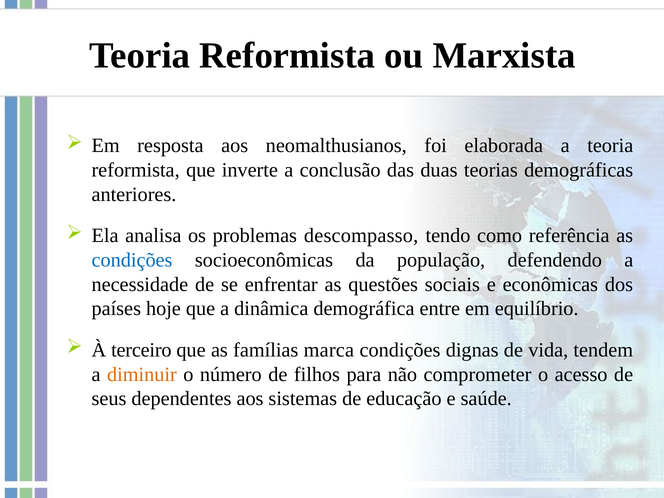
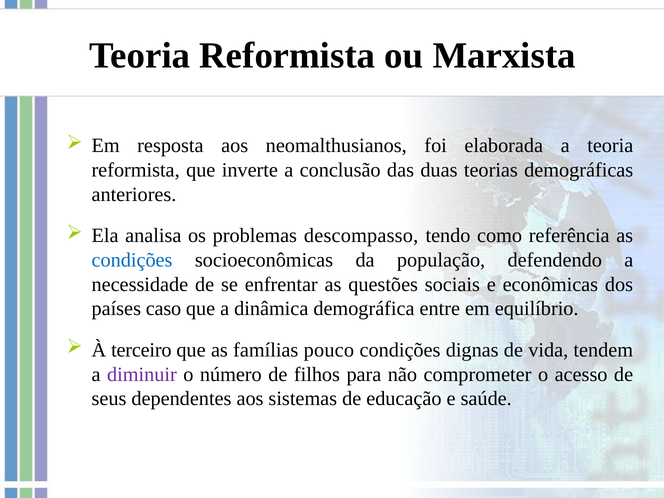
hoje: hoje -> caso (164, 309)
marca: marca -> pouco (329, 350)
diminuir colour: orange -> purple (142, 374)
